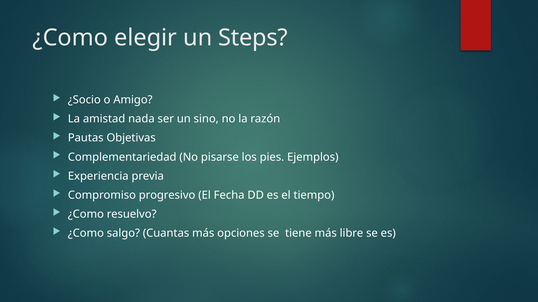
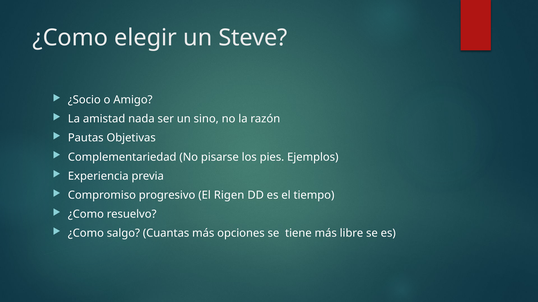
Steps: Steps -> Steve (253, 38)
Fecha: Fecha -> Rigen (229, 195)
